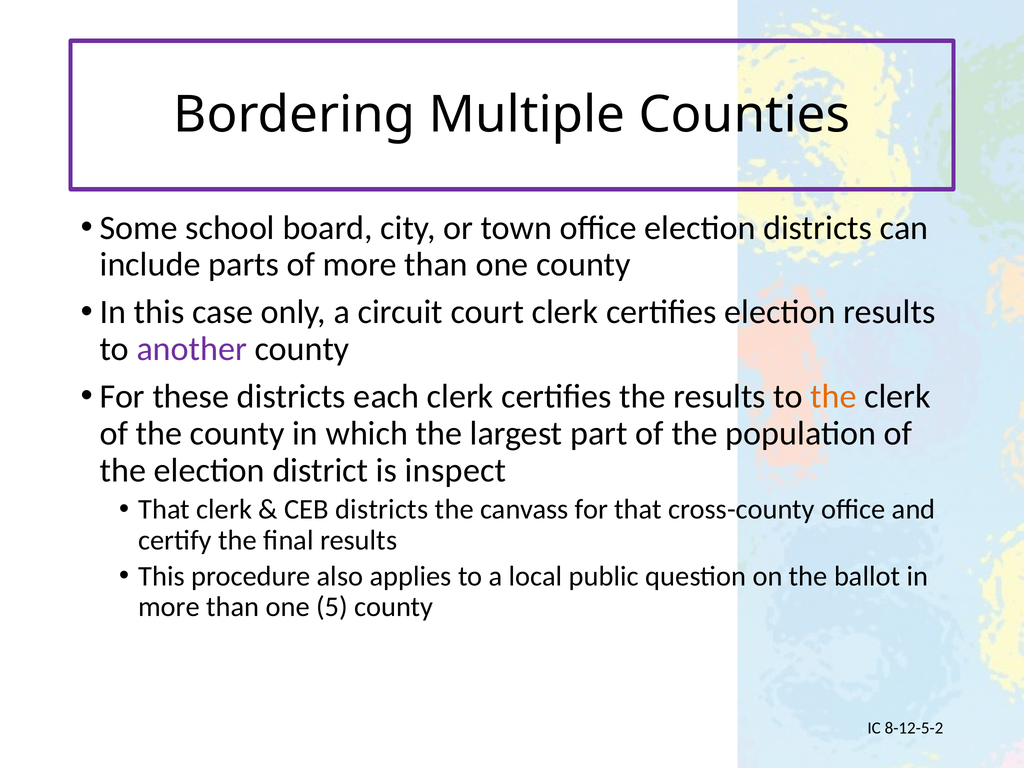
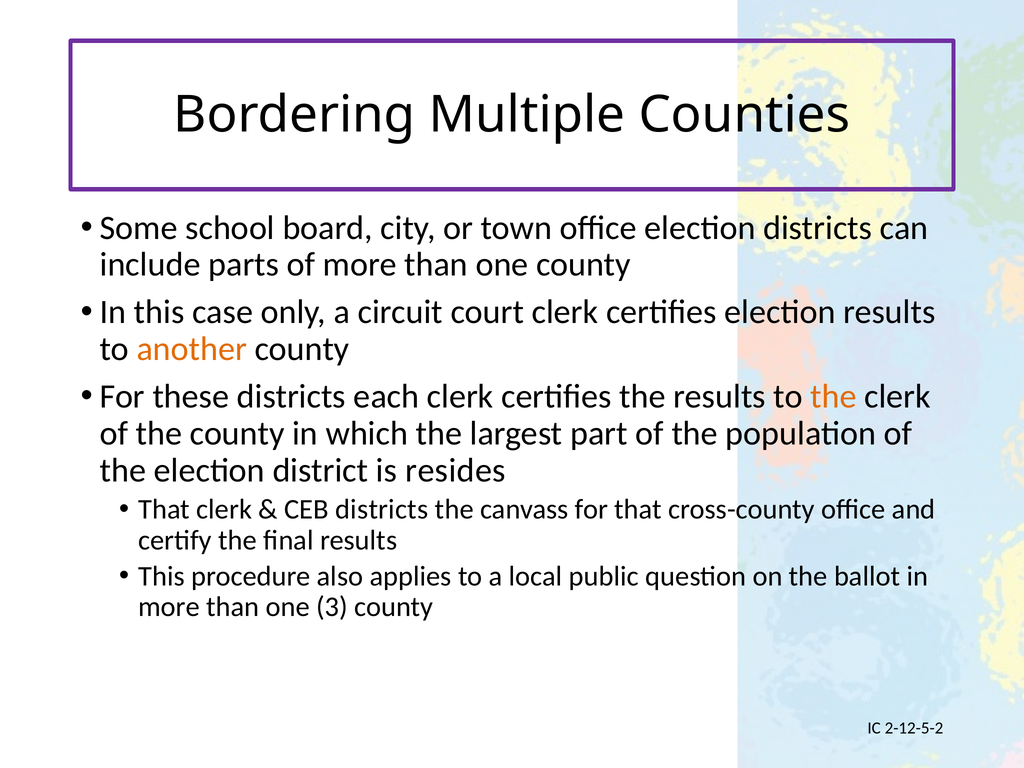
another colour: purple -> orange (192, 349)
inspect: inspect -> resides (456, 470)
5: 5 -> 3 (332, 607)
8-12-5-2: 8-12-5-2 -> 2-12-5-2 (914, 728)
